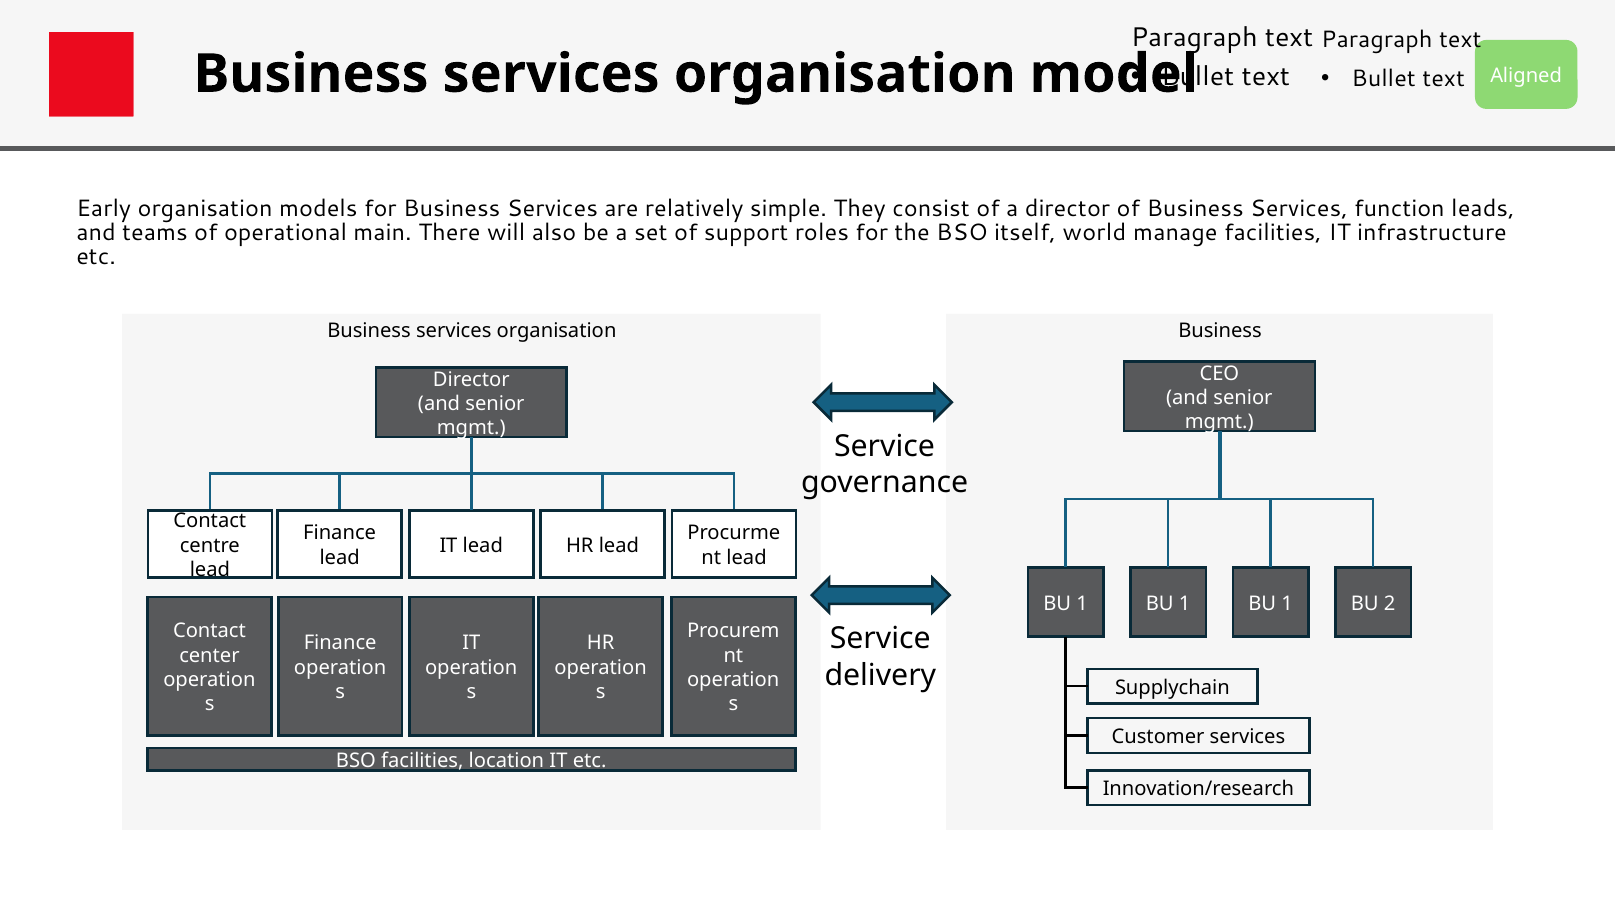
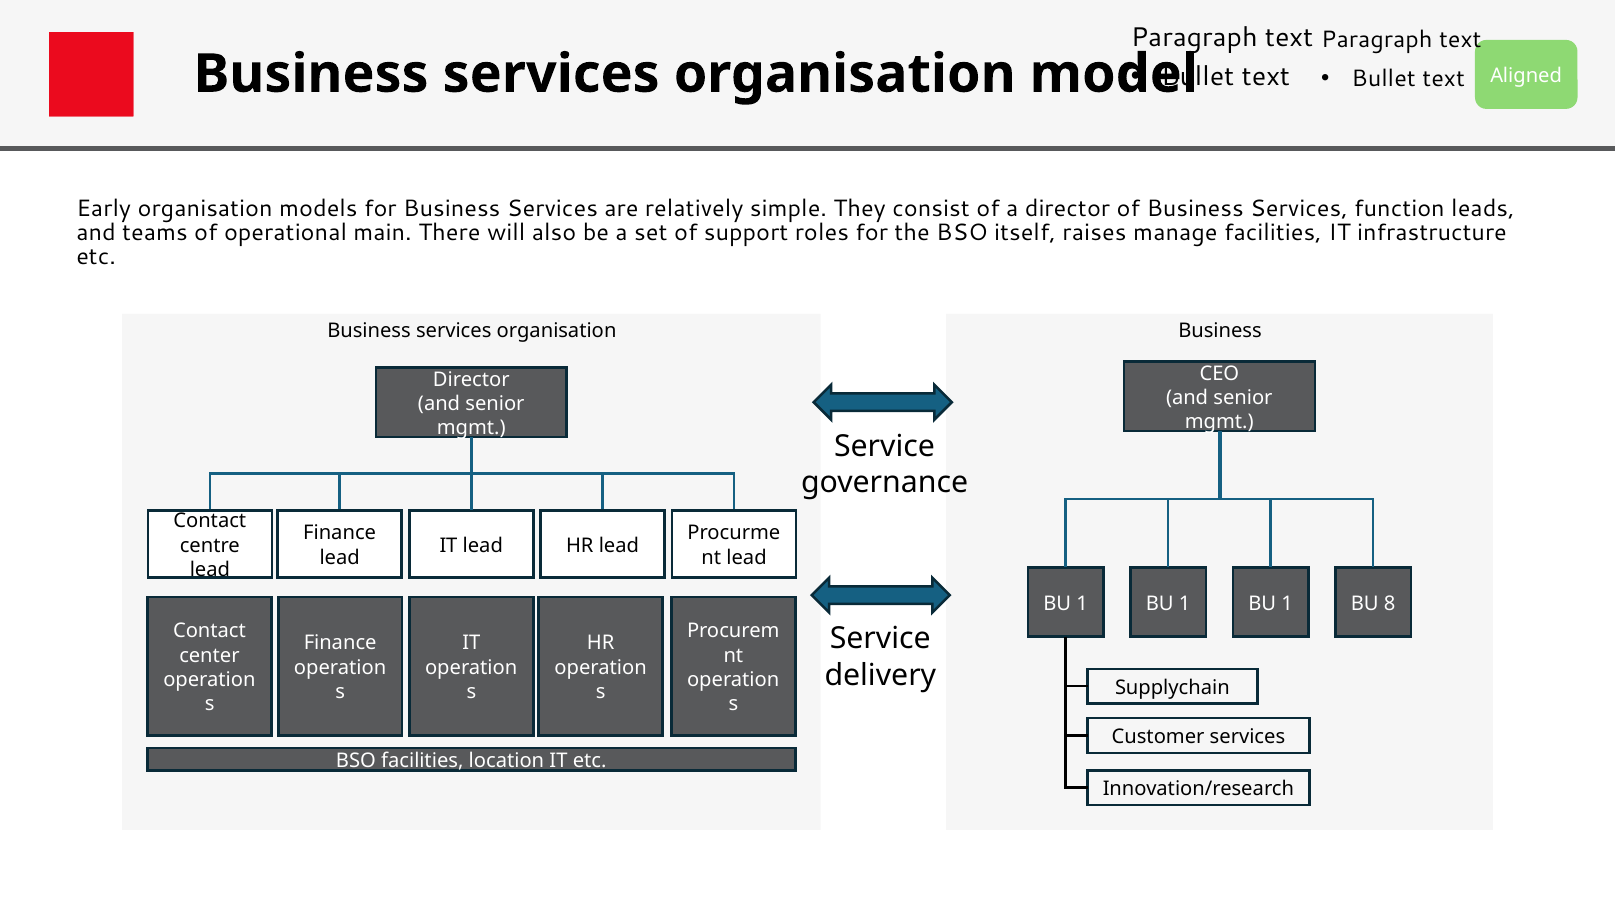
world: world -> raises (1095, 233)
2: 2 -> 8 (1390, 603)
